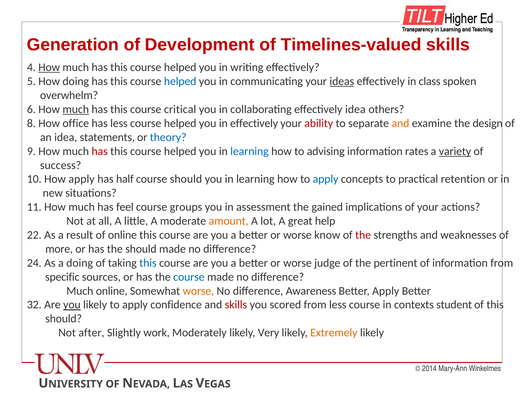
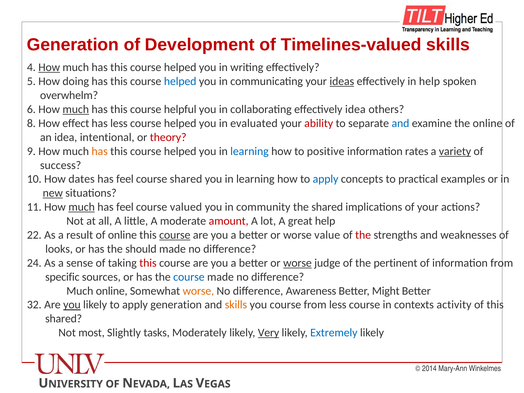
in class: class -> help (430, 81)
critical: critical -> helpful (180, 109)
office: office -> effect (76, 123)
in effectively: effectively -> evaluated (254, 123)
and colour: orange -> blue (400, 123)
the design: design -> online (488, 123)
statements: statements -> intentional (107, 137)
theory colour: blue -> red (168, 137)
has colour: red -> orange (100, 151)
advising: advising -> positive (326, 151)
How apply: apply -> dates (82, 179)
half: half -> feel (125, 179)
course should: should -> shared (186, 179)
retention: retention -> examples (463, 179)
new underline: none -> present (53, 193)
much underline: none -> present (82, 207)
groups: groups -> valued (186, 207)
assessment: assessment -> community (263, 207)
the gained: gained -> shared (327, 207)
amount colour: orange -> red (229, 221)
course underline: none -> present (175, 235)
know: know -> value (327, 235)
more: more -> looks (59, 249)
a doing: doing -> sense (80, 263)
this colour: blue -> red (148, 263)
worse underline: none -> present (297, 263)
Better Apply: Apply -> Might (386, 291)
apply confidence: confidence -> generation (176, 305)
skills colour: red -> orange (236, 305)
you scored: scored -> course (285, 305)
student: student -> activity (454, 305)
should: should -> shared (64, 319)
after: after -> most (92, 333)
work: work -> tasks (157, 333)
Very underline: none -> present (269, 333)
Extremely colour: orange -> blue (334, 333)
